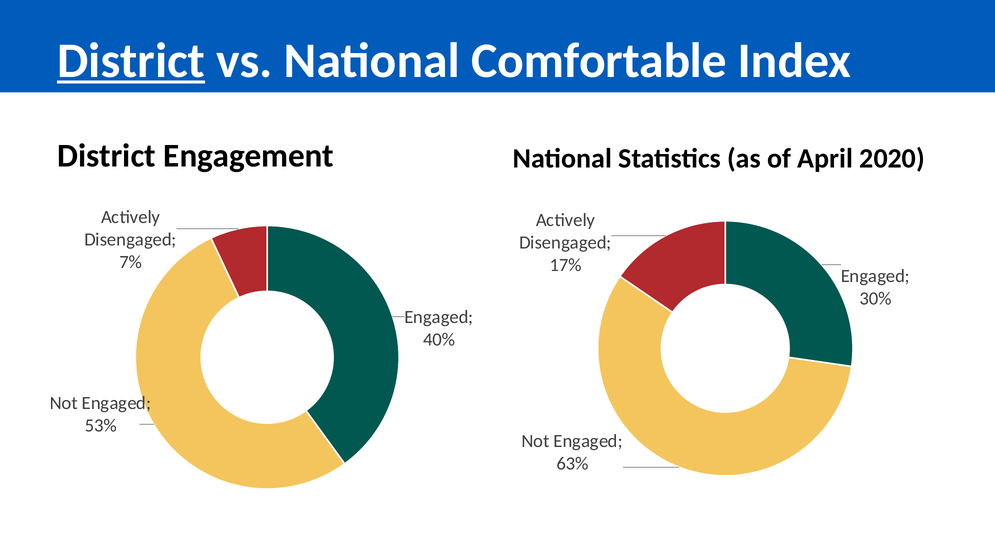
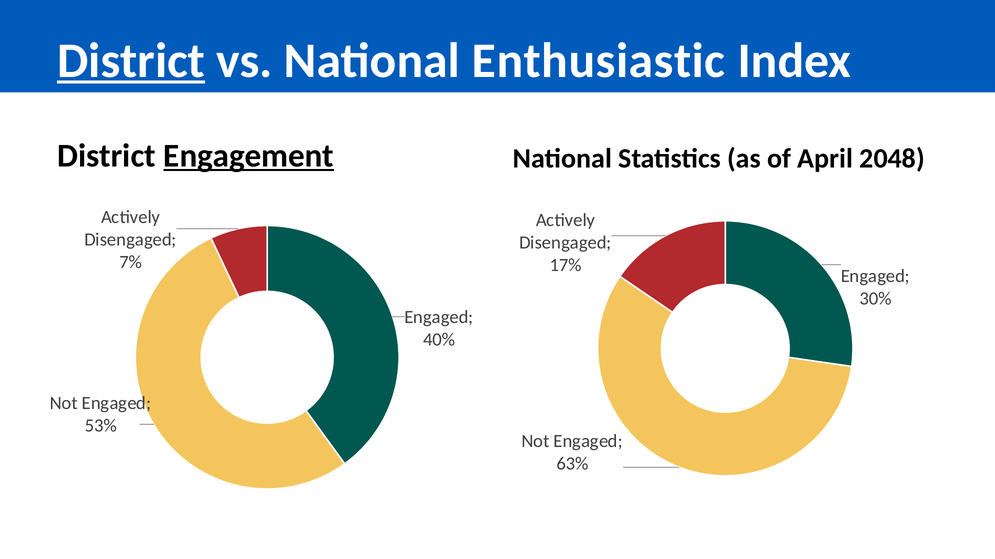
Comfortable: Comfortable -> Enthusiastic (599, 61)
Engagement underline: none -> present (249, 156)
2020: 2020 -> 2048 (892, 159)
